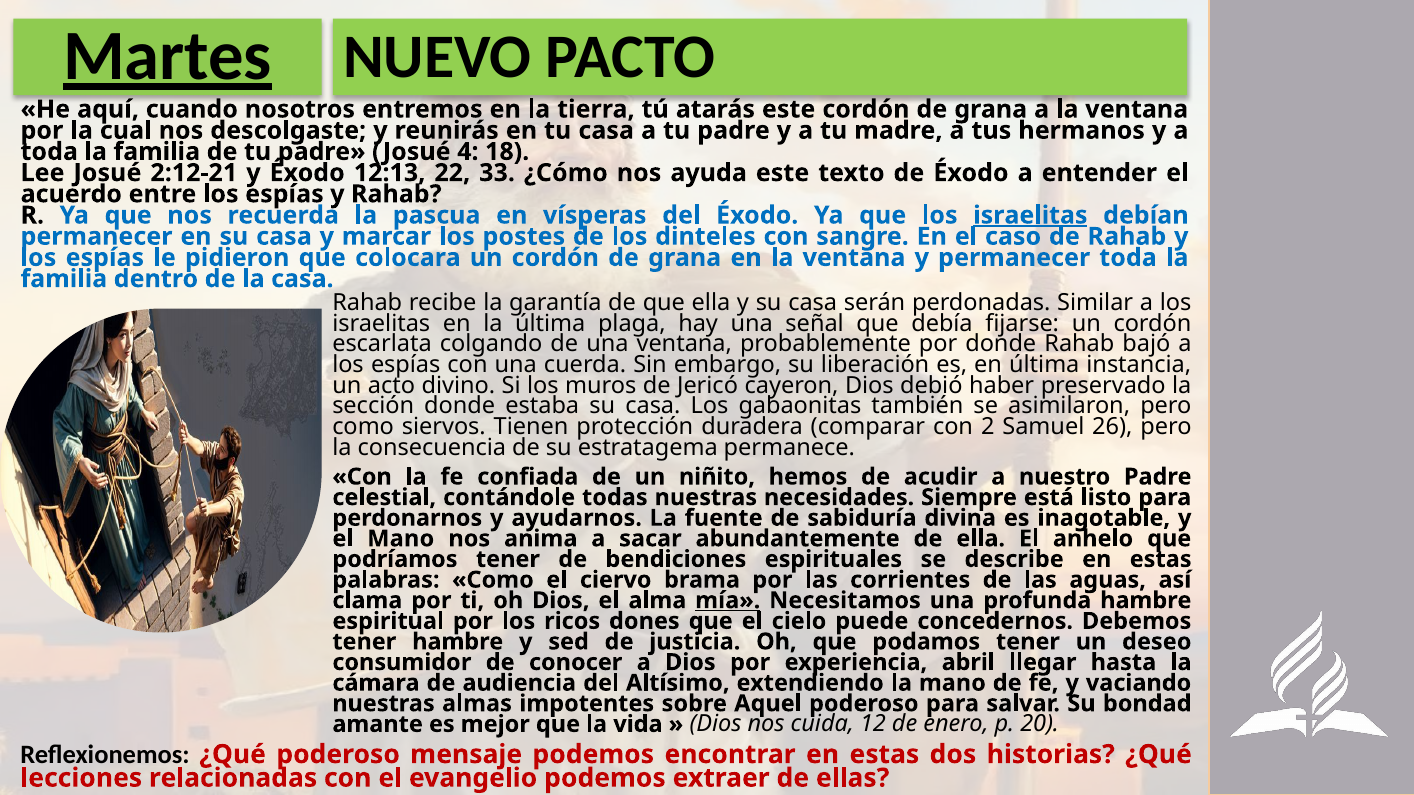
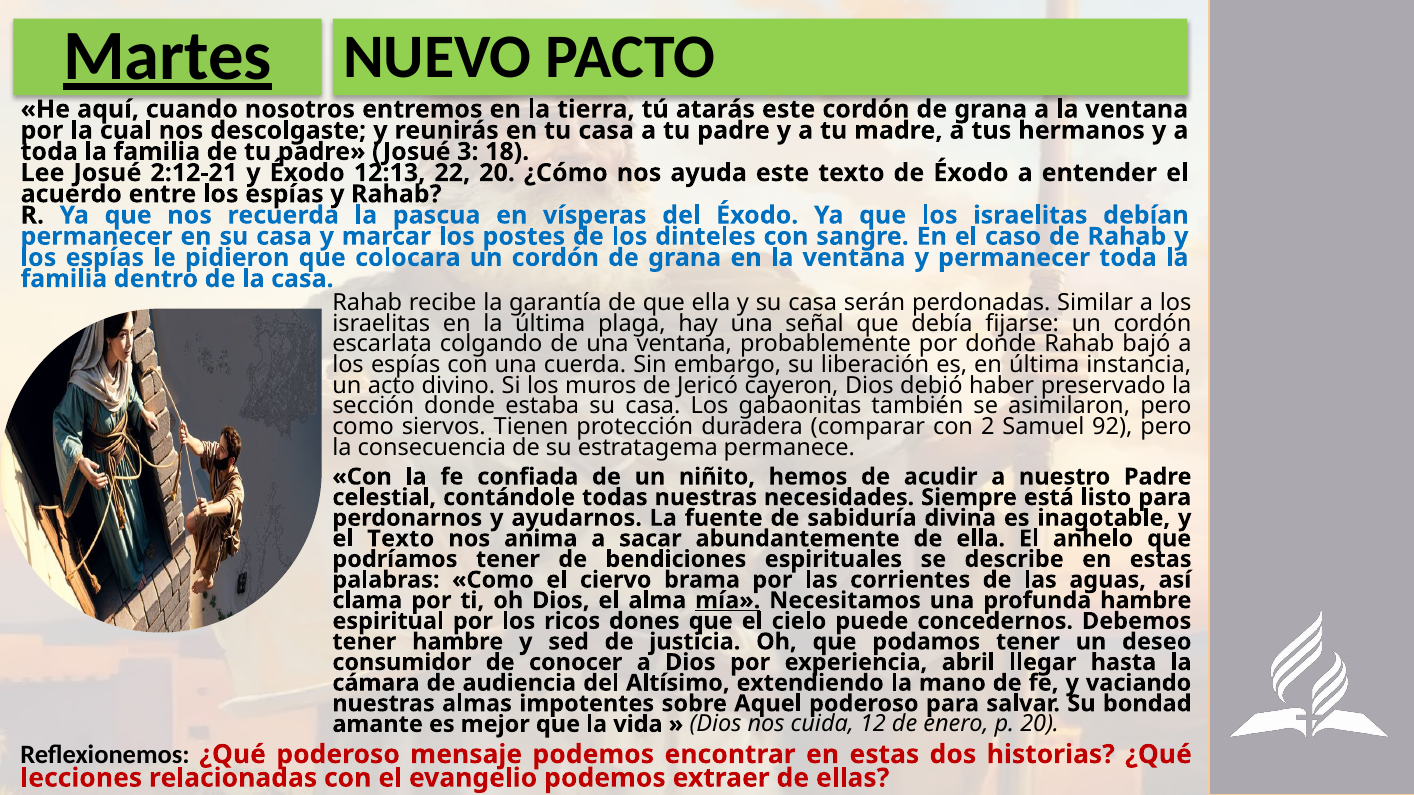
4: 4 -> 3 (468, 152)
22 33: 33 -> 20 (497, 173)
israelitas underline: present -> none (1030, 215)
26: 26 -> 92 (1112, 427)
el Mano: Mano -> Texto (401, 539)
